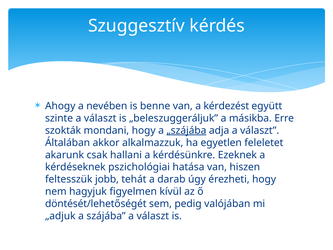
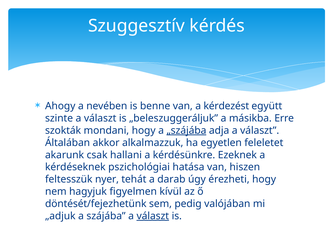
jobb: jobb -> nyer (107, 179)
döntését/lehetőségét: döntését/lehetőségét -> döntését/fejezhetünk (96, 204)
választ underline: none -> present (153, 216)
